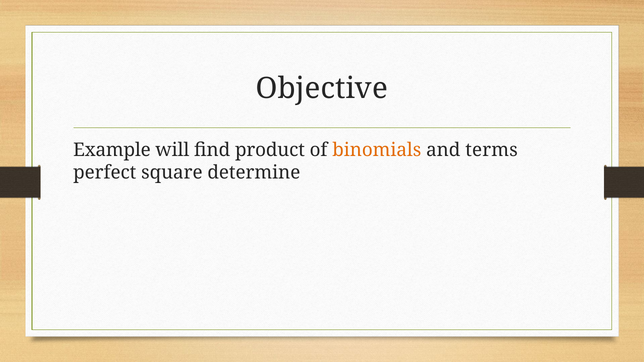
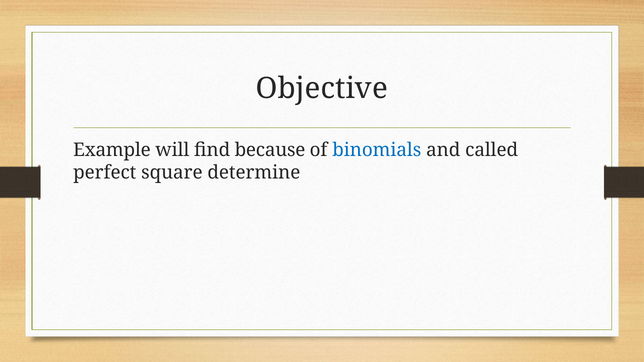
product: product -> because (270, 150)
binomials colour: orange -> blue (377, 150)
terms: terms -> called (492, 150)
